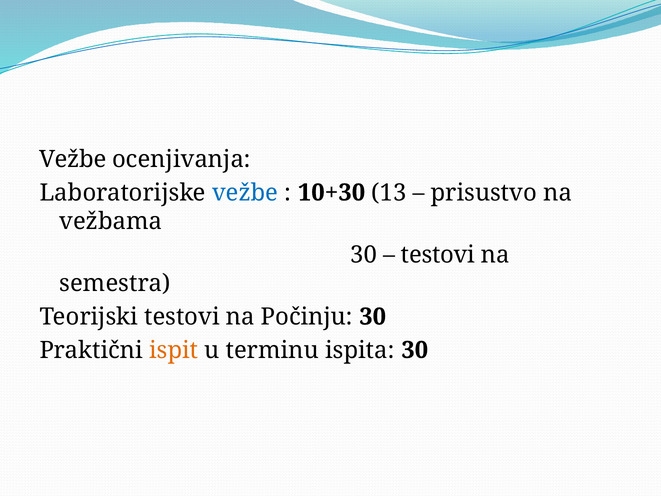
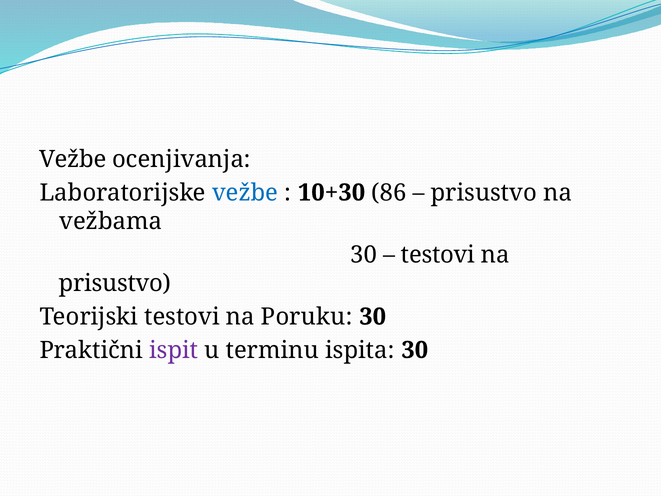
13: 13 -> 86 (389, 193)
semestra: semestra -> prisustvo (115, 283)
Počinju: Počinju -> Poruku (307, 317)
ispit colour: orange -> purple (174, 350)
